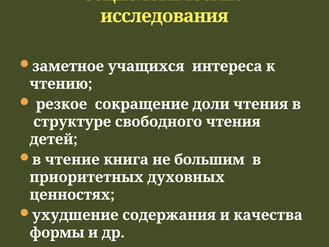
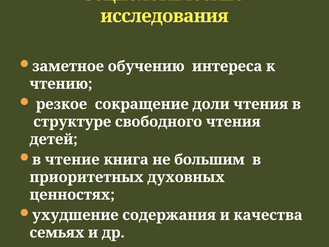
учащихся: учащихся -> обучению (146, 66)
формы: формы -> семьях (57, 232)
